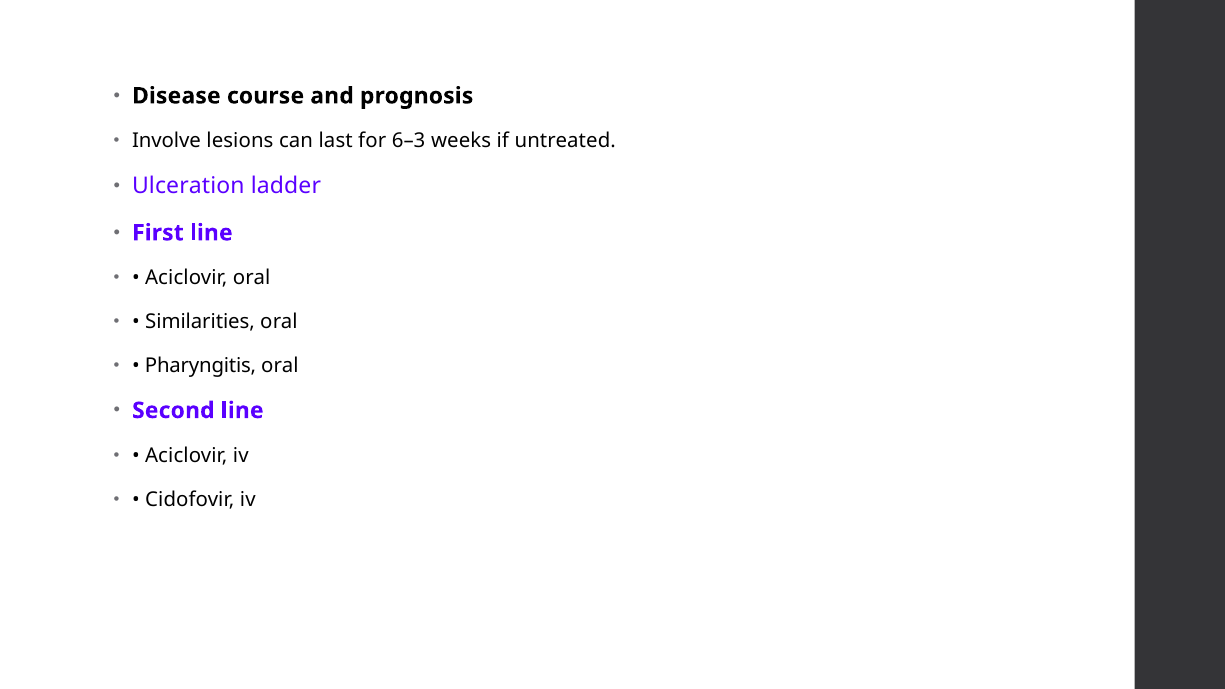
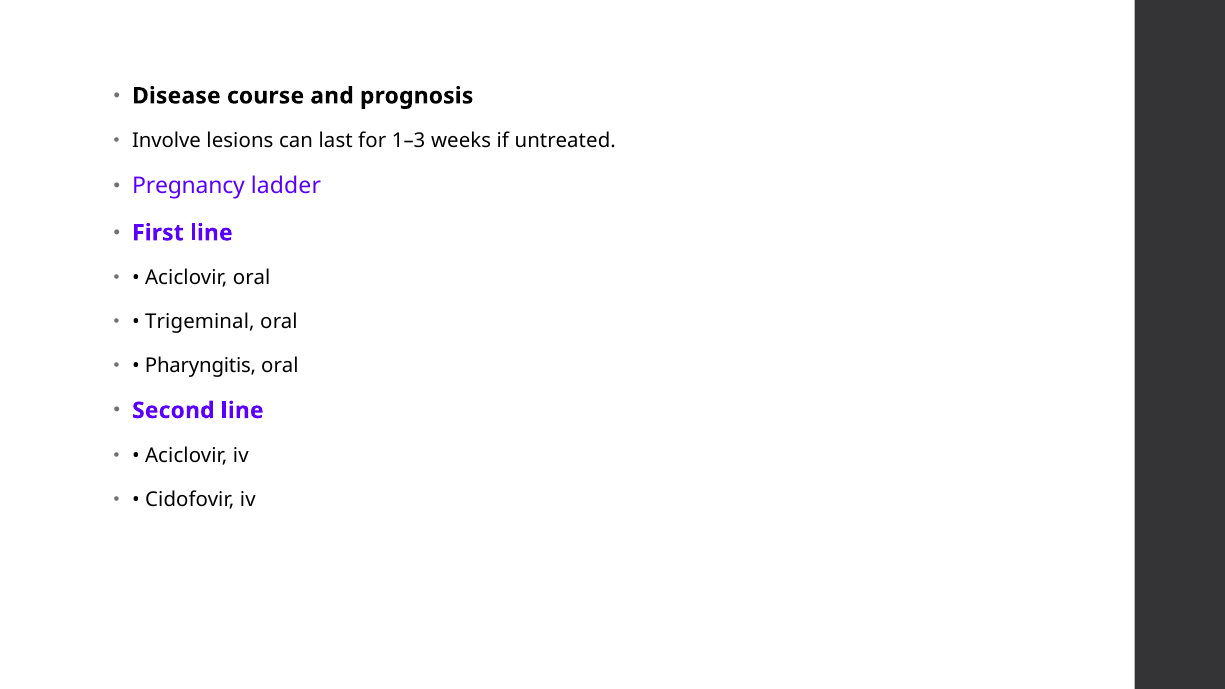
6–3: 6–3 -> 1–3 (409, 141)
Ulceration: Ulceration -> Pregnancy (188, 186)
Similarities: Similarities -> Trigeminal (200, 322)
